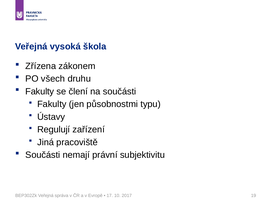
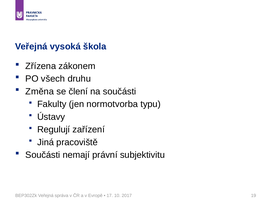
Fakulty: Fakulty -> Změna (40, 91)
působnostmi: působnostmi -> normotvorba (112, 104)
